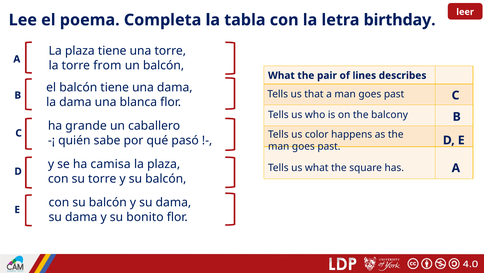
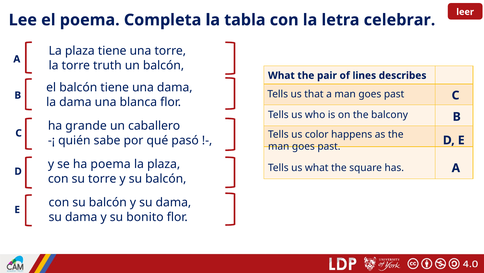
birthday: birthday -> celebrar (399, 20)
from: from -> truth (107, 65)
ha camisa: camisa -> poema (111, 164)
